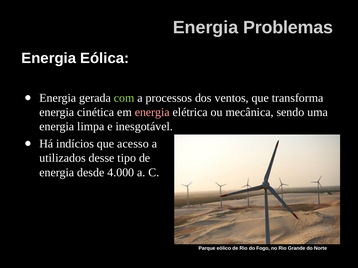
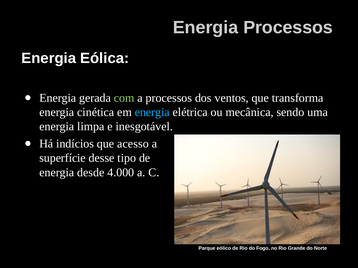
Energia Problemas: Problemas -> Processos (288, 28)
energia colour: pink -> light blue (152, 112)
utilizados: utilizados -> superfície (63, 158)
